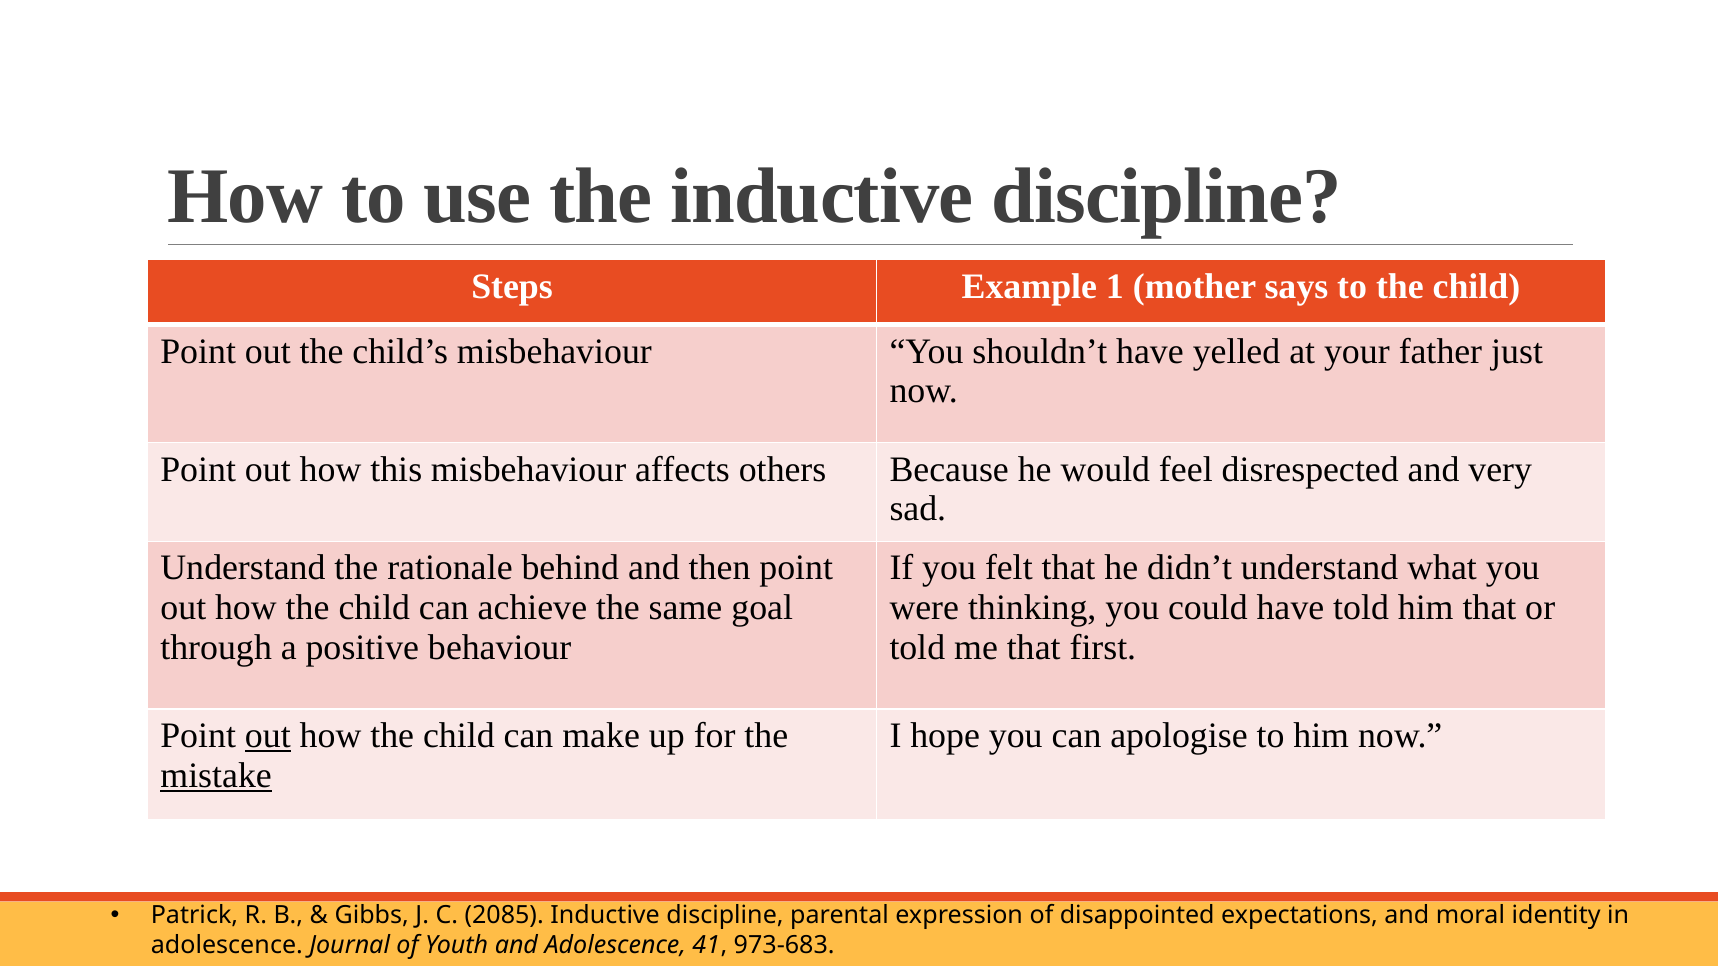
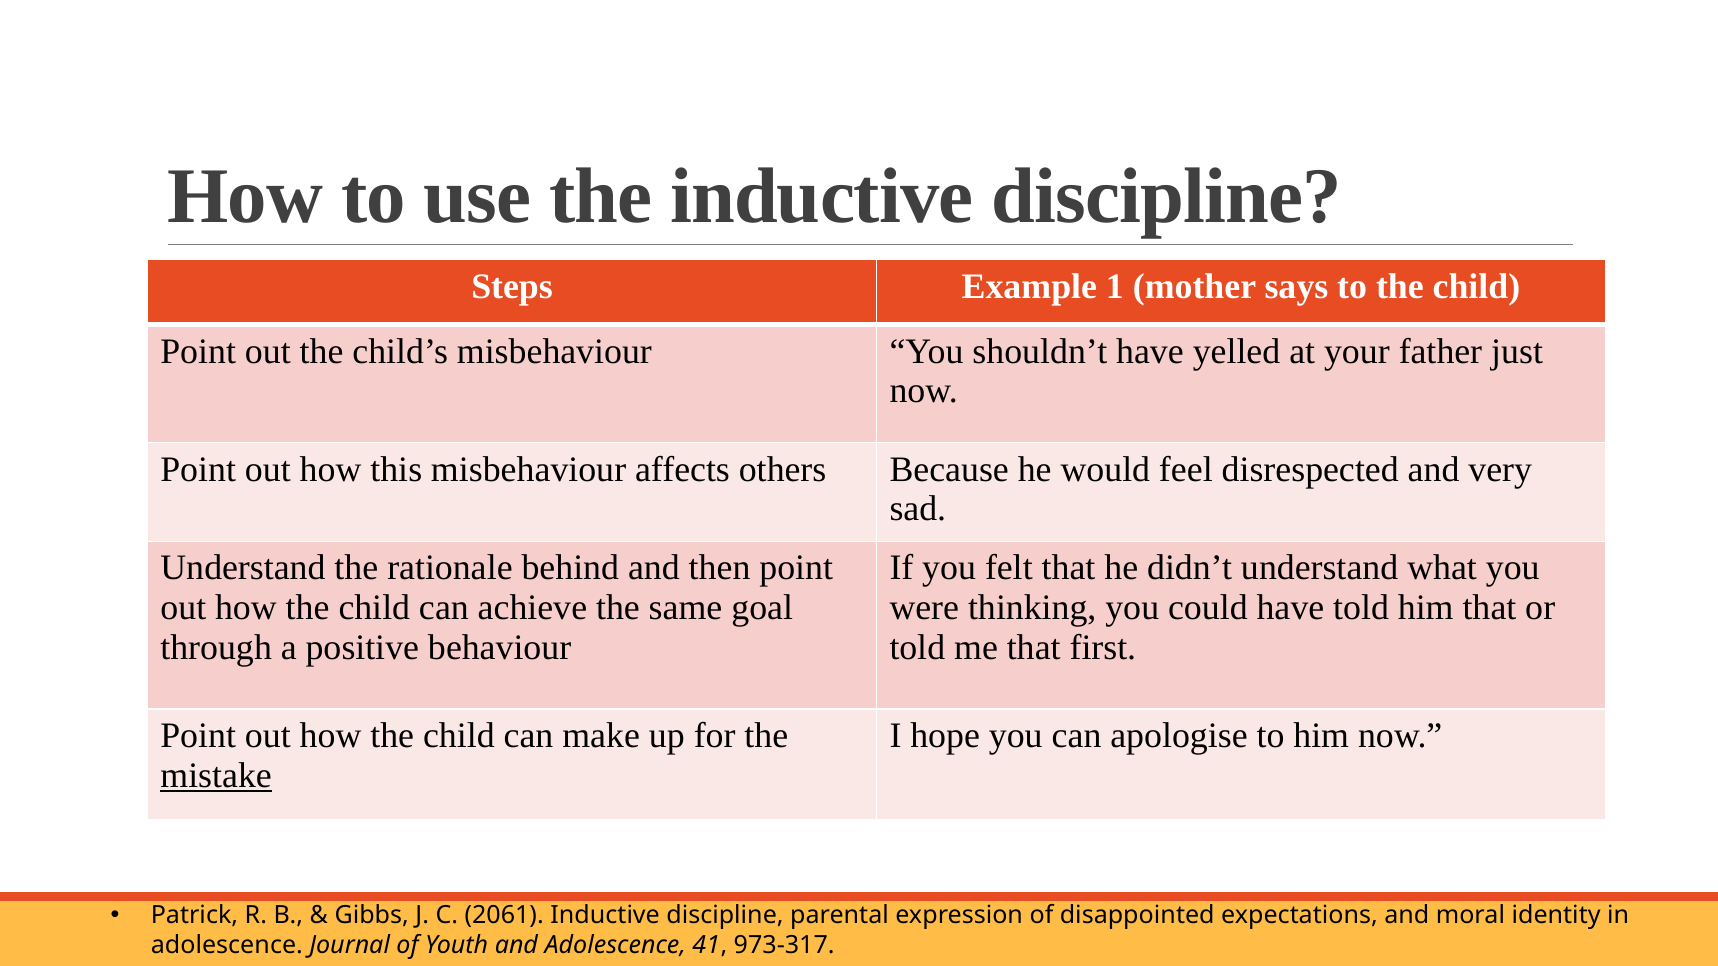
out underline: present -> none (268, 736)
2085: 2085 -> 2061 (504, 916)
973-683: 973-683 -> 973-317 (784, 946)
